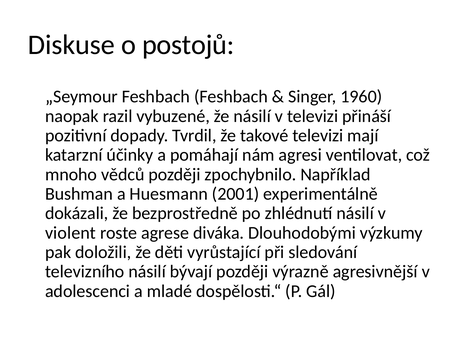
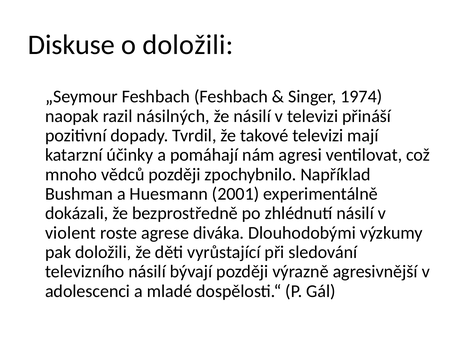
o postojů: postojů -> doložili (188, 45)
1960: 1960 -> 1974 (361, 96)
vybuzené: vybuzené -> násilných (173, 116)
